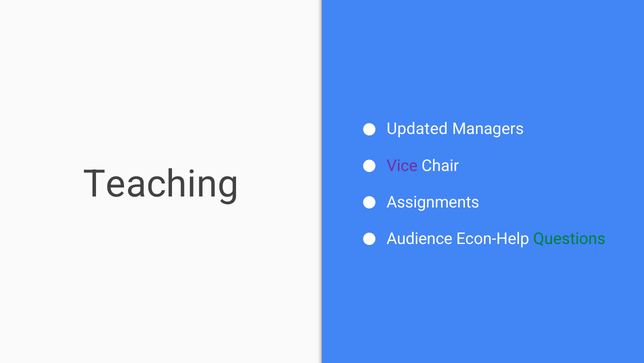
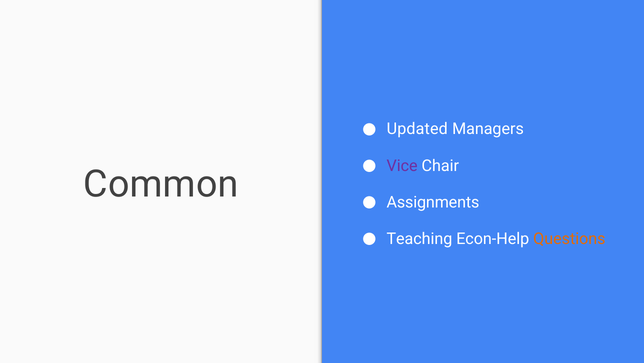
Teaching: Teaching -> Common (161, 184)
Audience: Audience -> Teaching (419, 238)
Questions colour: green -> orange (569, 238)
